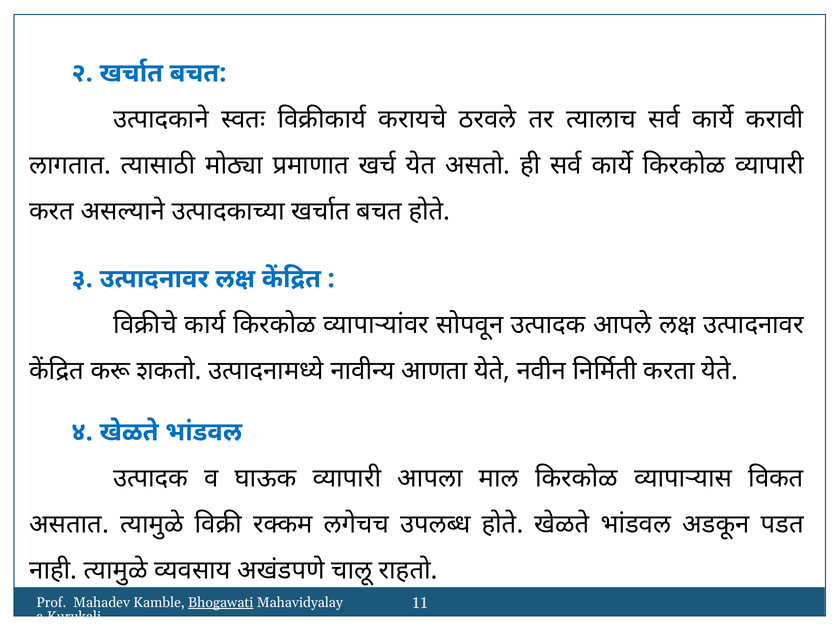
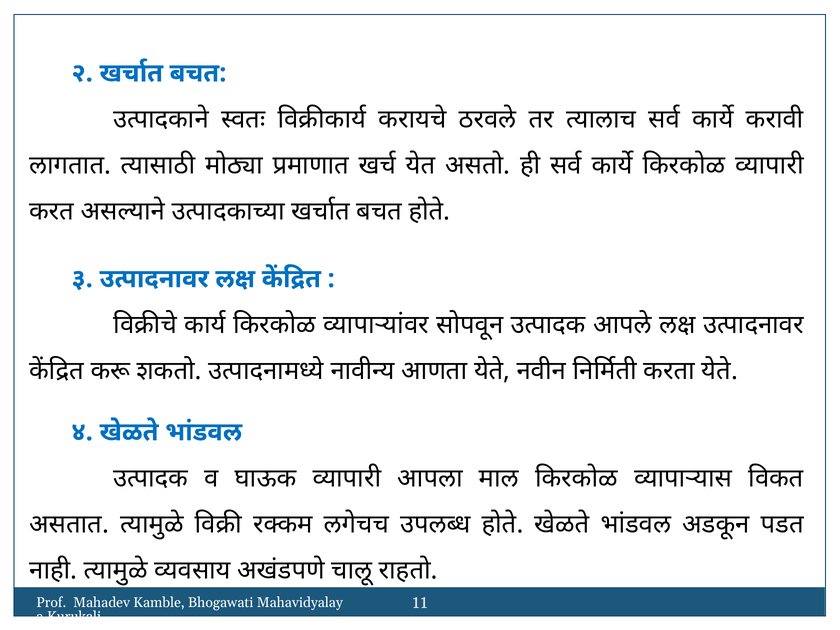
Bhogawati underline: present -> none (221, 602)
